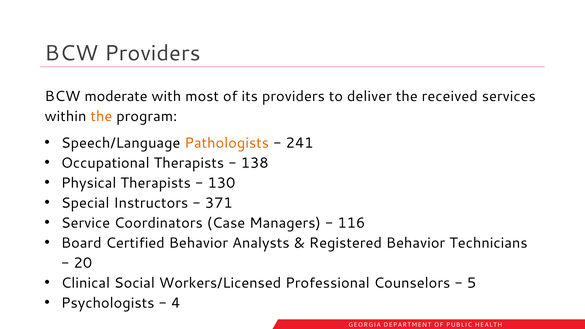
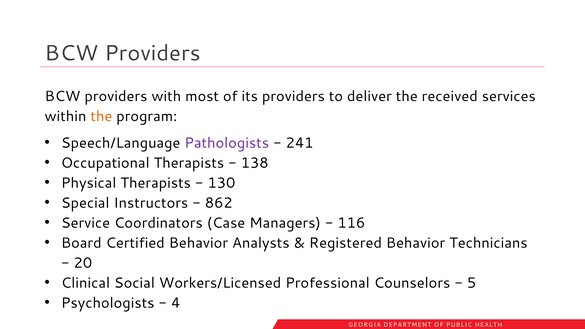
moderate: moderate -> providers (116, 96)
Pathologists colour: orange -> purple (227, 143)
371: 371 -> 862 (219, 203)
